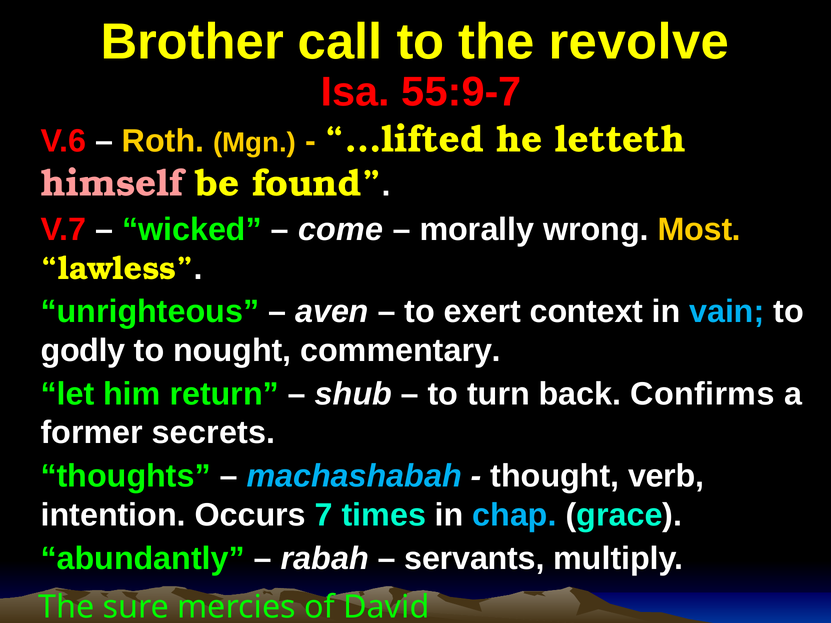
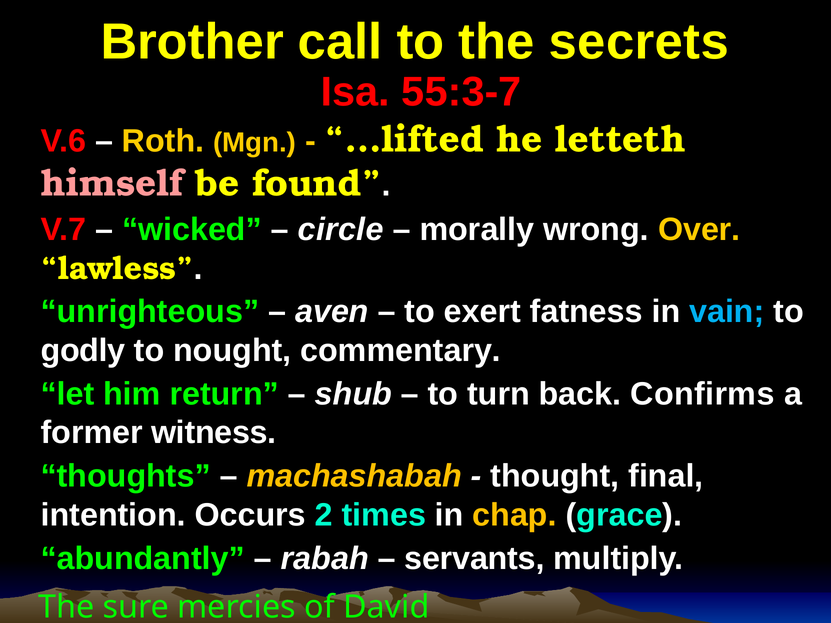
revolve: revolve -> secrets (639, 42)
55:9-7: 55:9-7 -> 55:3-7 (462, 92)
come: come -> circle (341, 230)
Most: Most -> Over (699, 230)
context: context -> fatness (586, 312)
secrets: secrets -> witness (214, 433)
machashabah colour: light blue -> yellow (354, 476)
verb: verb -> final (666, 476)
7: 7 -> 2 (324, 515)
chap colour: light blue -> yellow (515, 515)
